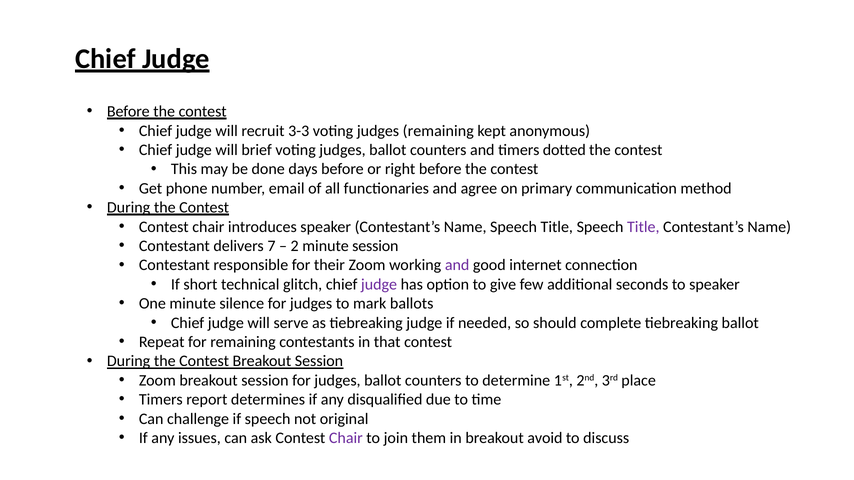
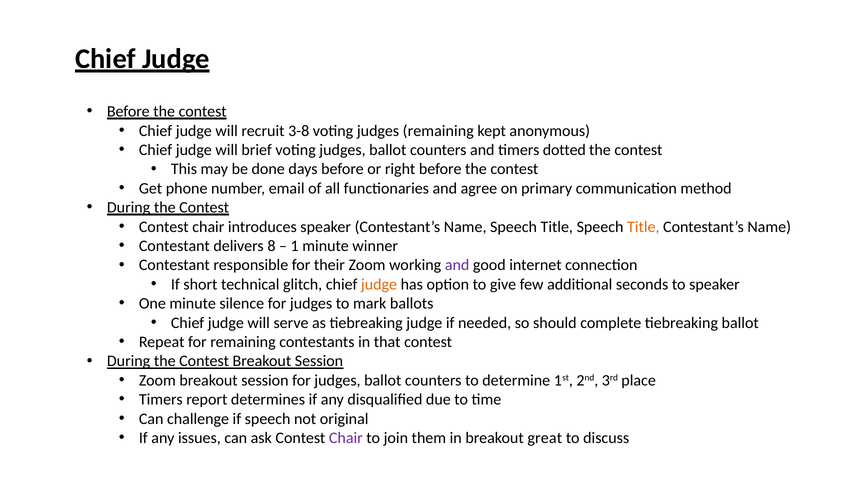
3-3: 3-3 -> 3-8 (299, 131)
Title colour: purple -> orange (643, 227)
7: 7 -> 8 (271, 246)
2: 2 -> 1 (295, 246)
minute session: session -> winner (375, 246)
judge colour: purple -> orange (379, 285)
avoid: avoid -> great (545, 438)
